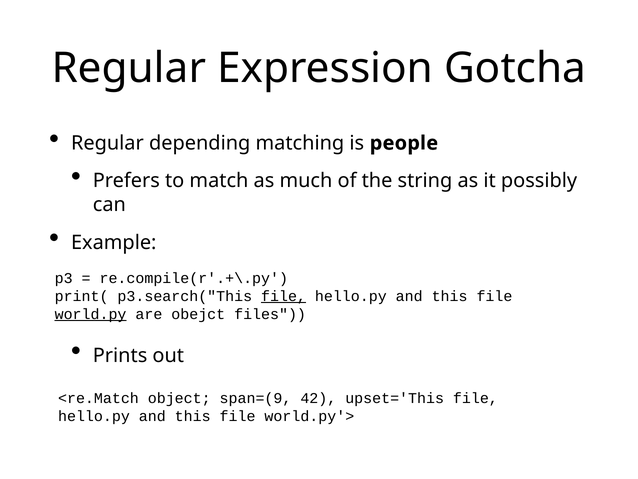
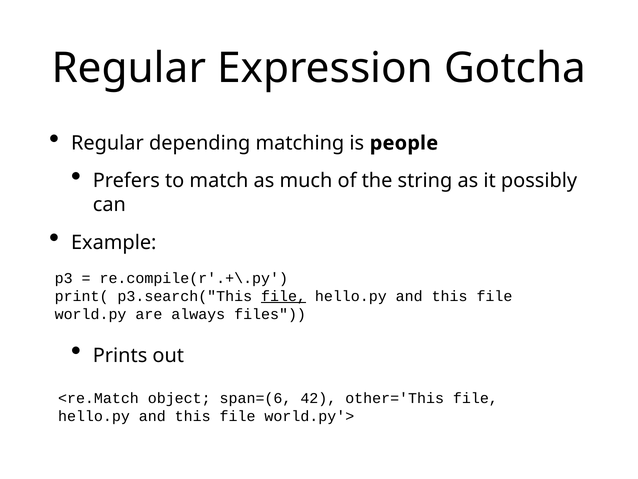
world.py underline: present -> none (91, 314)
obejct: obejct -> always (198, 314)
span=(9: span=(9 -> span=(6 (256, 398)
upset='This: upset='This -> other='This (395, 398)
